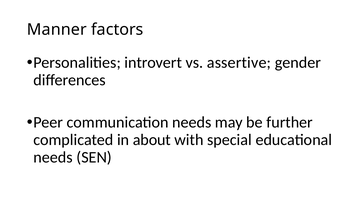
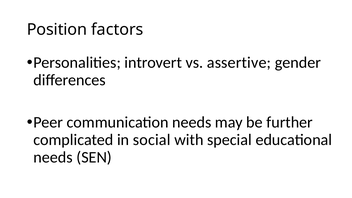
Manner: Manner -> Position (57, 30)
about: about -> social (152, 140)
